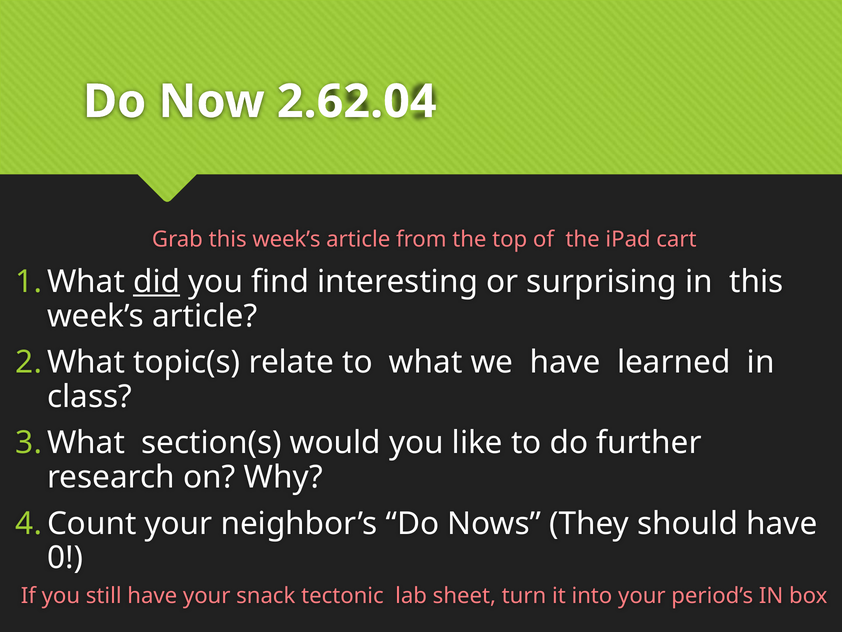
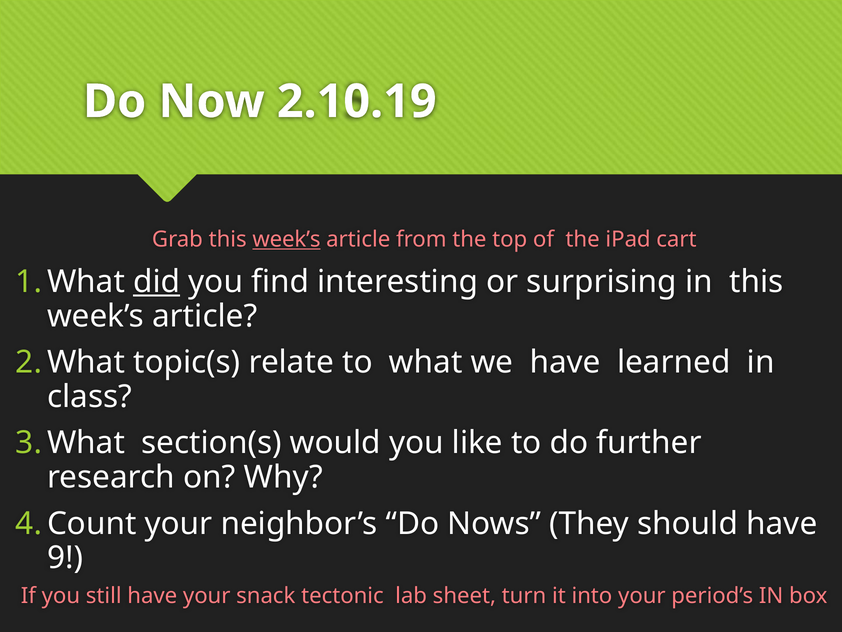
2.62.04: 2.62.04 -> 2.10.19 (357, 102)
week’s underline: none -> present (286, 239)
0: 0 -> 9 (65, 557)
